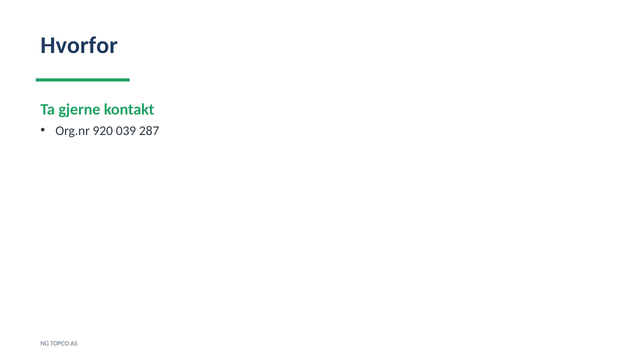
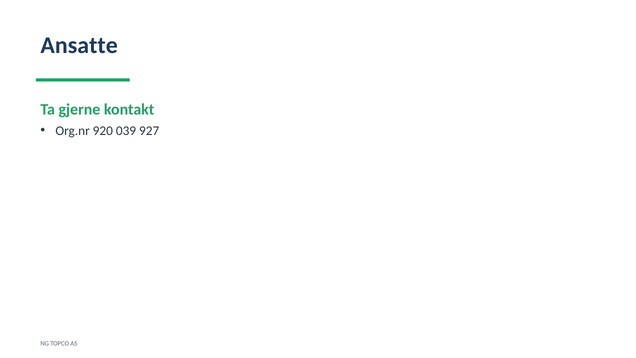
Hvorfor: Hvorfor -> Ansatte (79, 45)
287: 287 -> 927 (149, 131)
